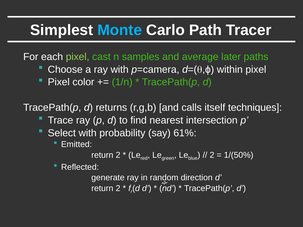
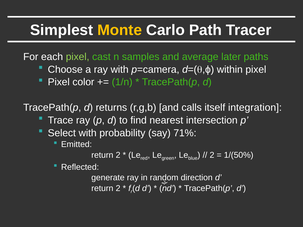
Monte colour: light blue -> yellow (120, 30)
techniques: techniques -> integration (255, 108)
61%: 61% -> 71% (185, 133)
